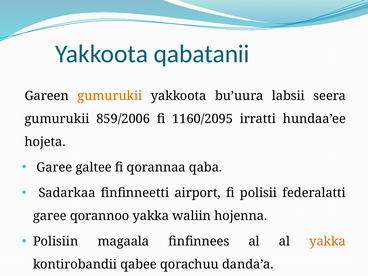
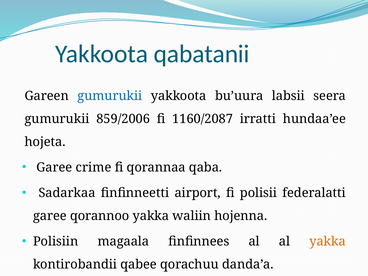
gumurukii colour: orange -> blue (110, 96)
1160/2095: 1160/2095 -> 1160/2087 (203, 119)
galtee: galtee -> crime (94, 167)
